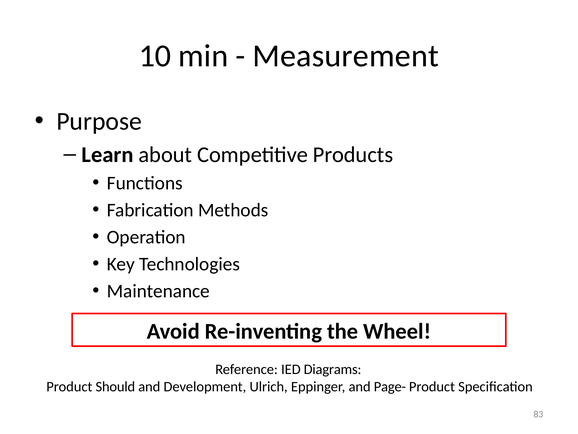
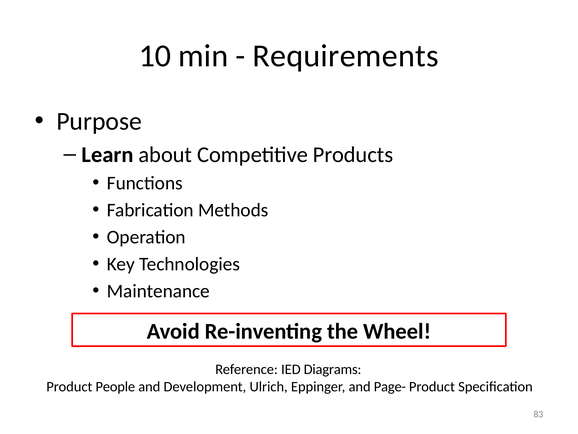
Measurement: Measurement -> Requirements (346, 56)
Should: Should -> People (115, 386)
